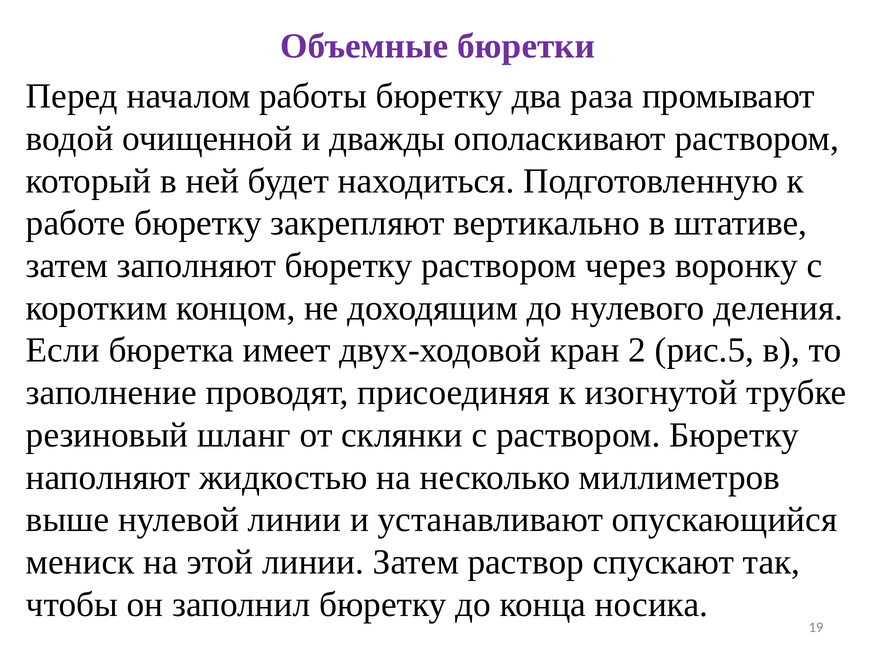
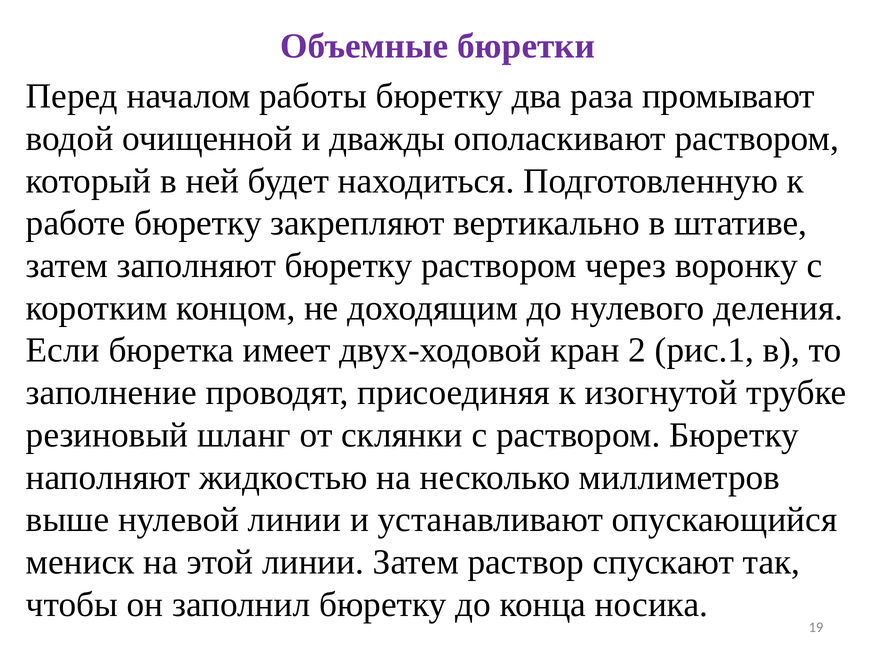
рис.5: рис.5 -> рис.1 (704, 350)
